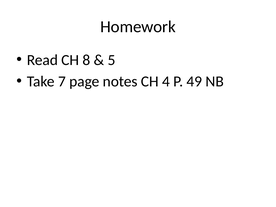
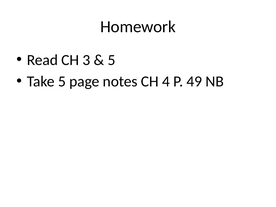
8: 8 -> 3 (86, 60)
Take 7: 7 -> 5 (62, 81)
